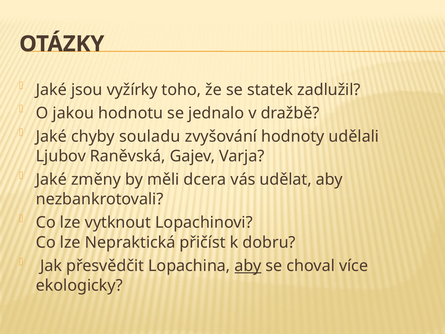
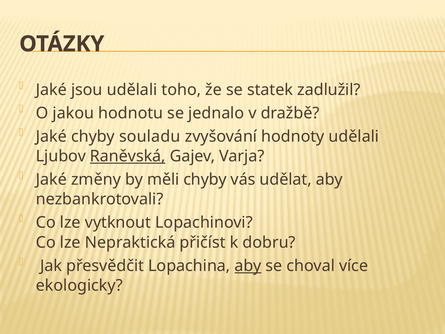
jsou vyžírky: vyžírky -> udělali (132, 90)
Raněvská underline: none -> present (128, 156)
měli dcera: dcera -> chyby (205, 179)
